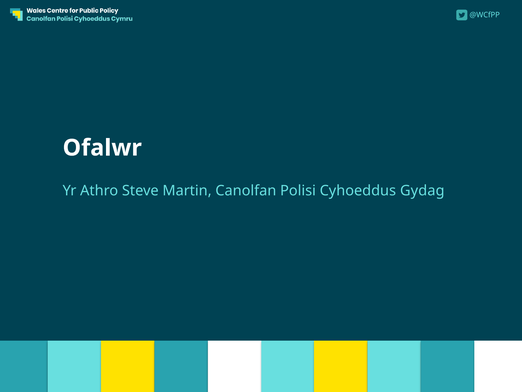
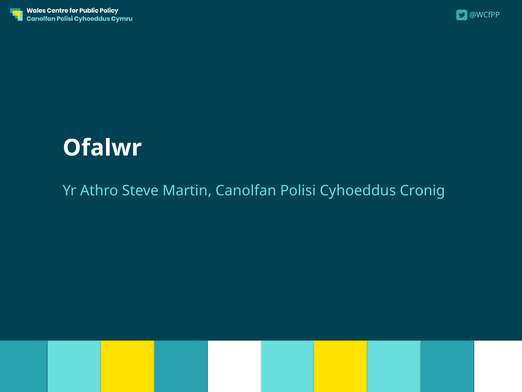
Gydag: Gydag -> Cronig (422, 190)
